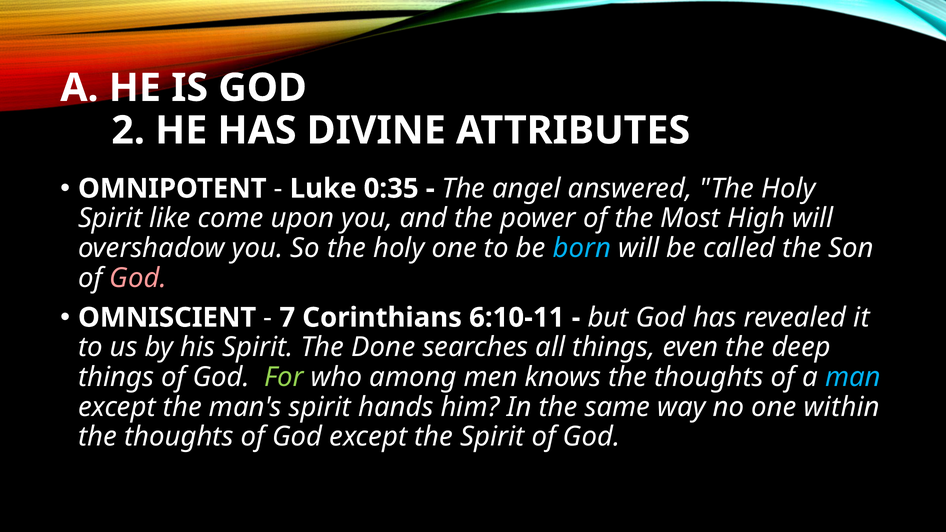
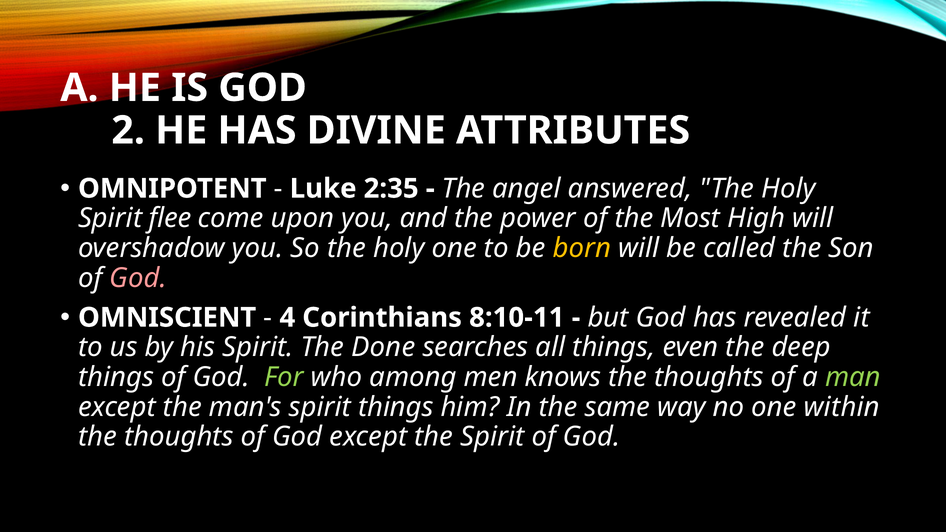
0:35: 0:35 -> 2:35 (391, 189)
like: like -> flee (170, 218)
born colour: light blue -> yellow (582, 248)
7: 7 -> 4 (287, 318)
6:10-11: 6:10-11 -> 8:10-11 (517, 318)
man colour: light blue -> light green (853, 377)
spirit hands: hands -> things (396, 407)
